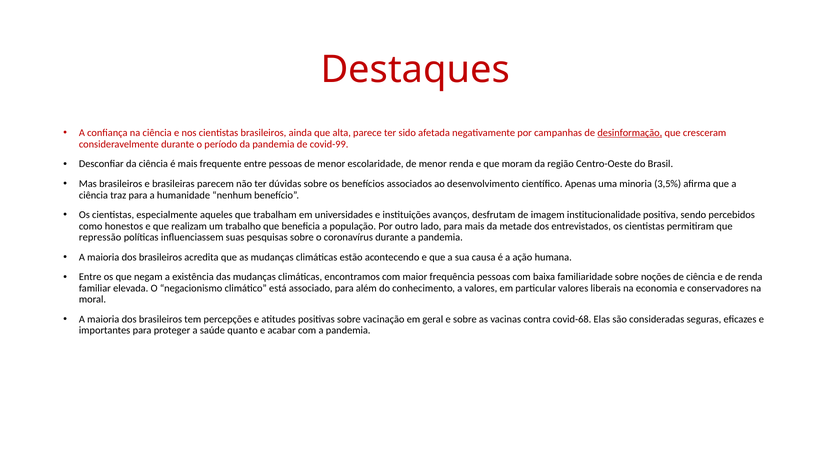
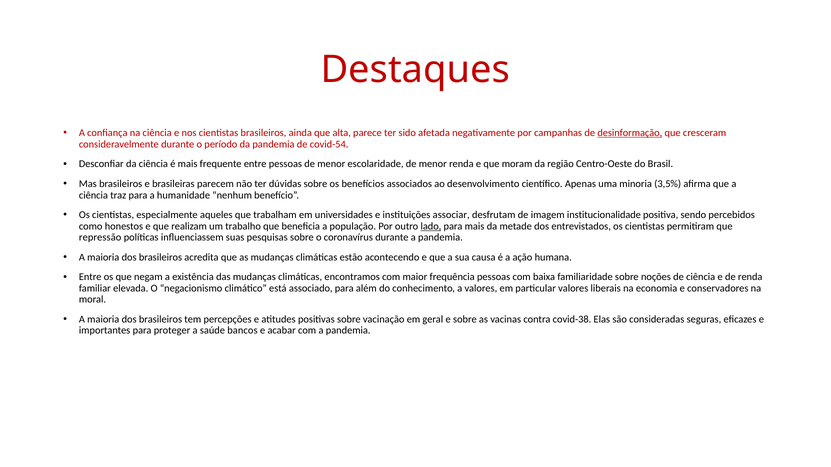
covid-99: covid-99 -> covid-54 (329, 144)
avanços: avanços -> associar (451, 215)
lado underline: none -> present (431, 226)
covid-68: covid-68 -> covid-38 (572, 320)
quanto: quanto -> bancos (242, 331)
